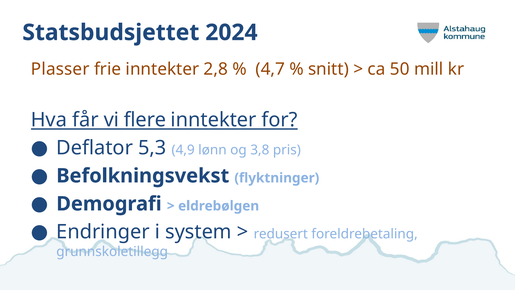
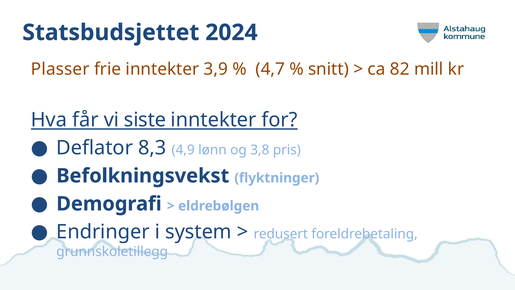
2,8: 2,8 -> 3,9 (216, 69)
50: 50 -> 82 (400, 69)
flere: flere -> siste (145, 120)
5,3: 5,3 -> 8,3 (152, 148)
